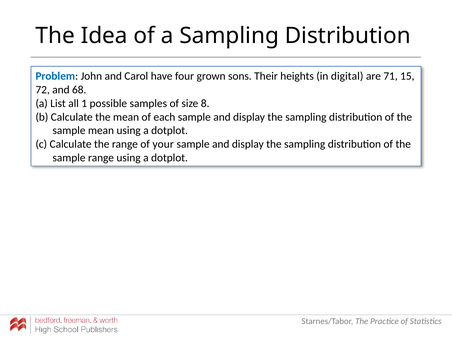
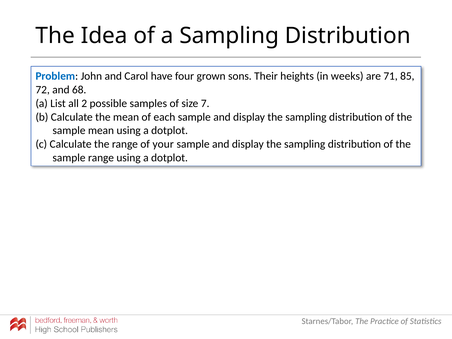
digital: digital -> weeks (347, 76)
15: 15 -> 85 (407, 76)
1: 1 -> 2 (84, 103)
8: 8 -> 7 (205, 103)
